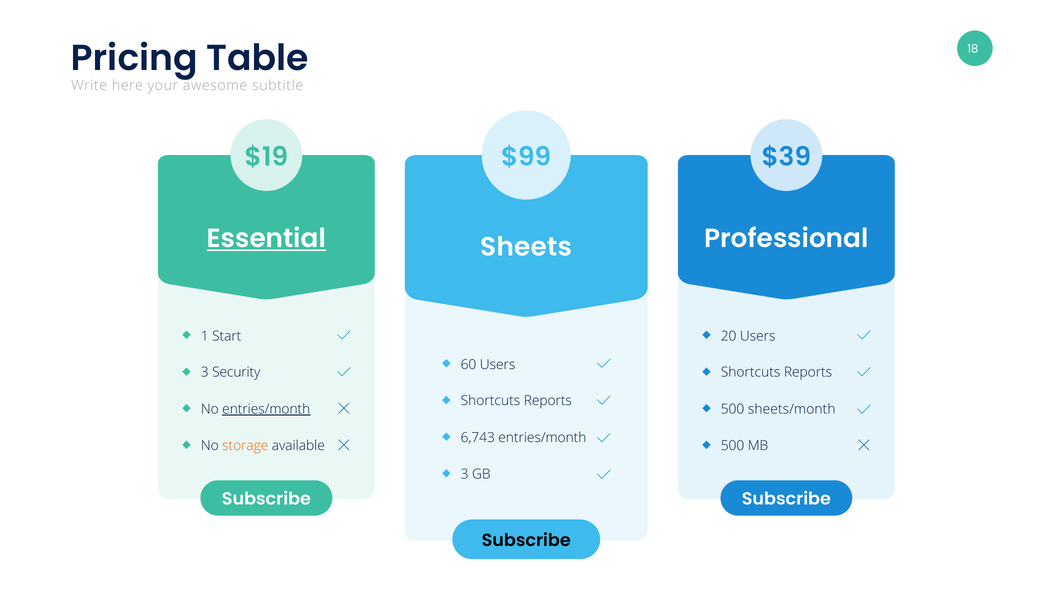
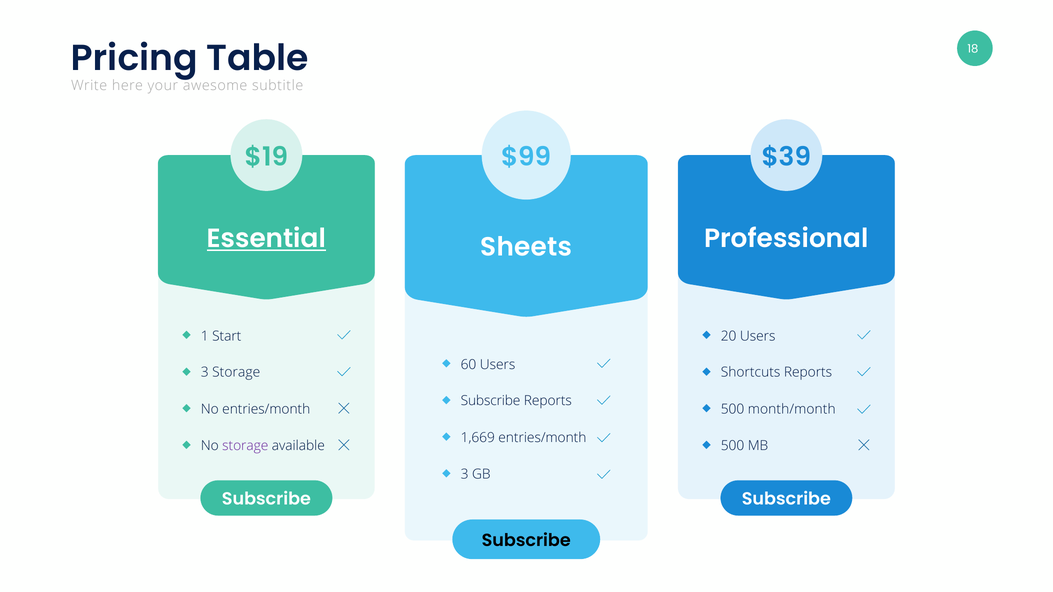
3 Security: Security -> Storage (236, 373)
Shortcuts: Shortcuts -> Subscribe (491, 401)
entries/month underline: present -> none (266, 409)
sheets/month: sheets/month -> month/month (792, 409)
6,743: 6,743 -> 1,669 (478, 438)
storage colour: orange -> purple (245, 446)
